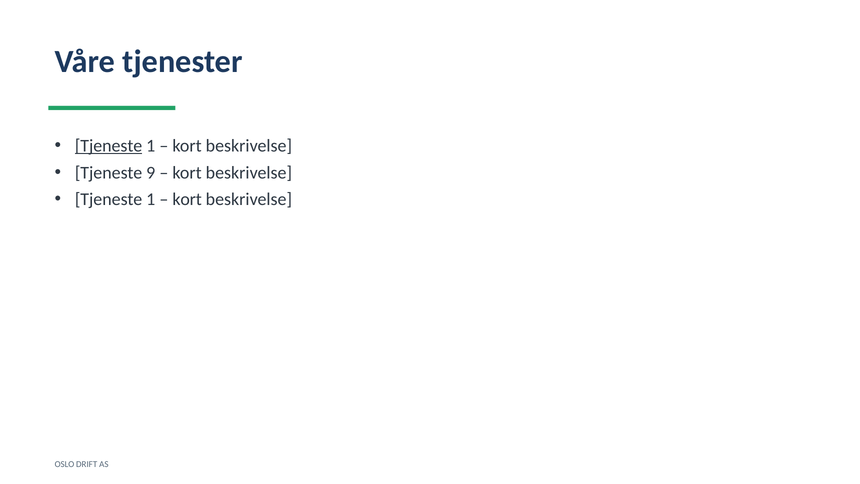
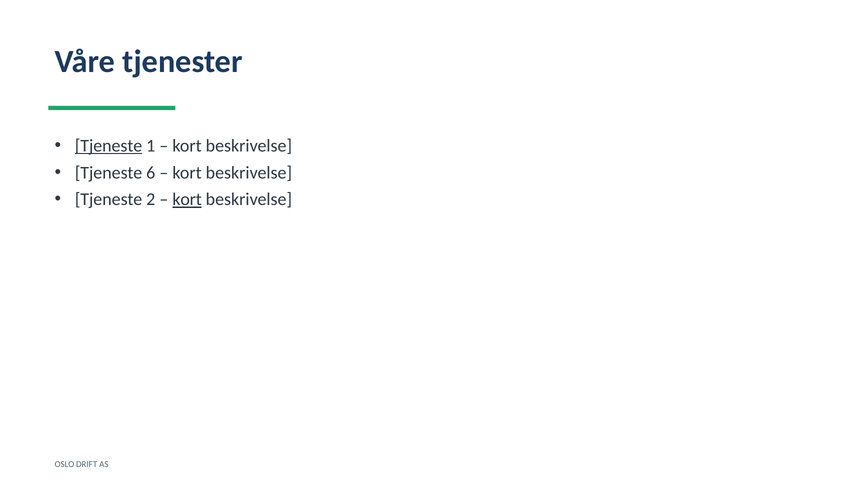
9: 9 -> 6 (151, 173)
1: 1 -> 2 (151, 199)
kort underline: none -> present (187, 199)
